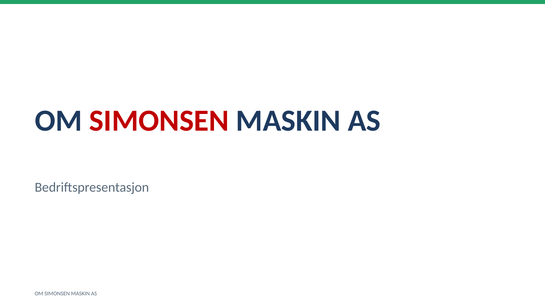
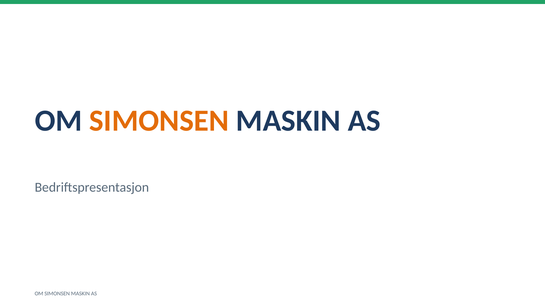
SIMONSEN colour: red -> orange (159, 121)
